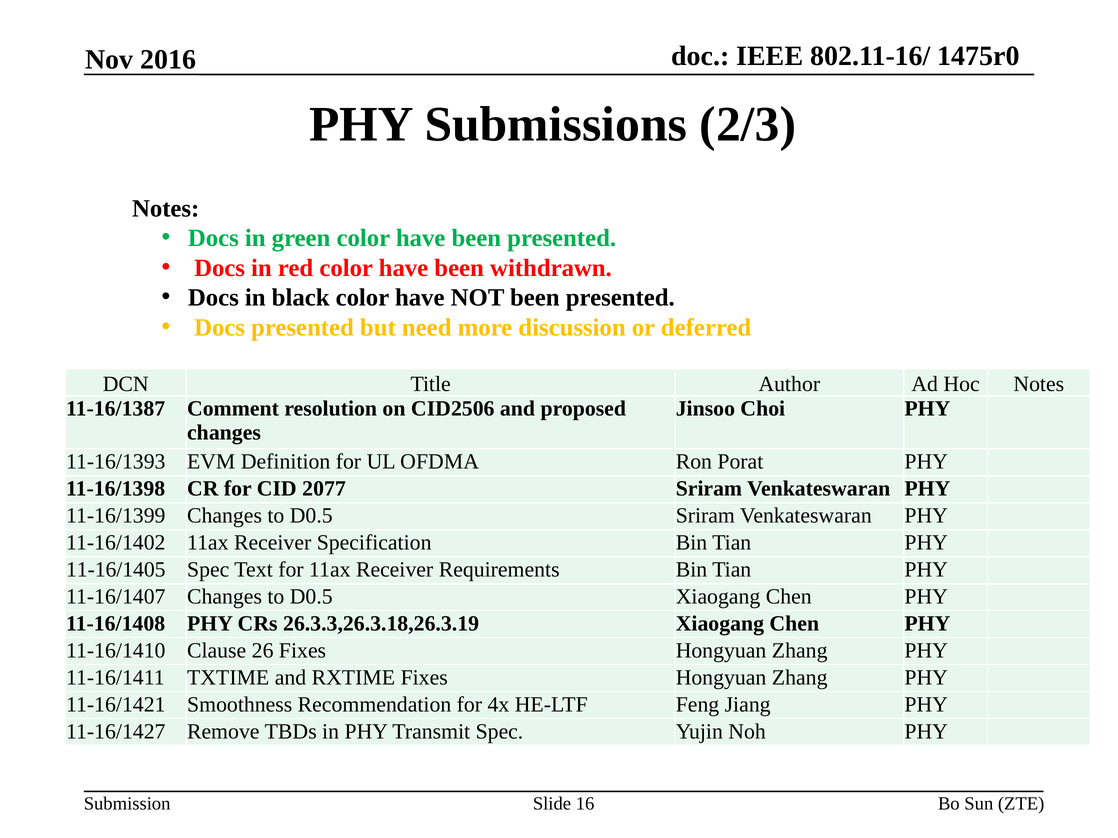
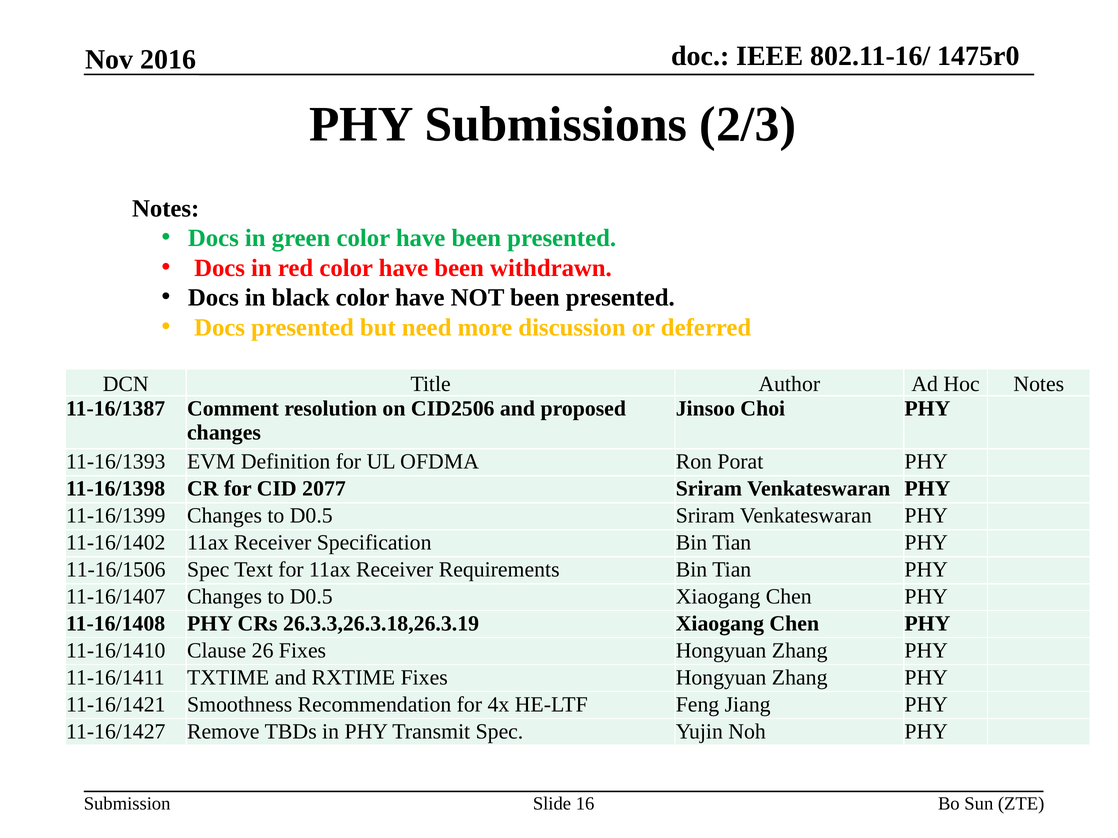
11-16/1405: 11-16/1405 -> 11-16/1506 (116, 570)
